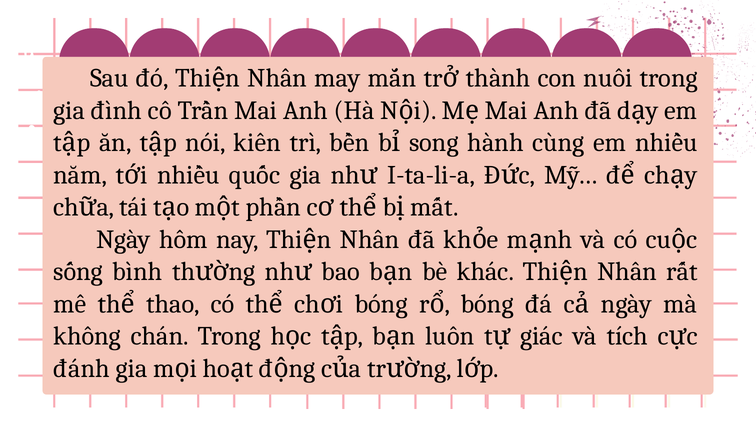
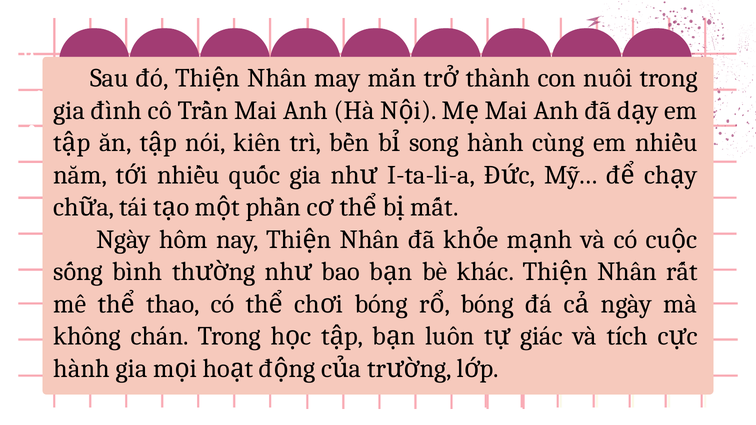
đánh: đánh -> hành (82, 369)
